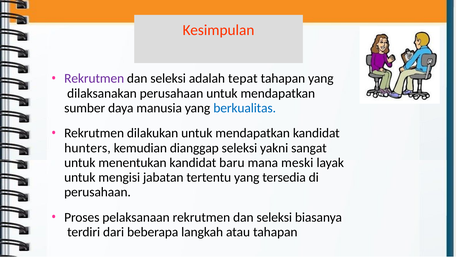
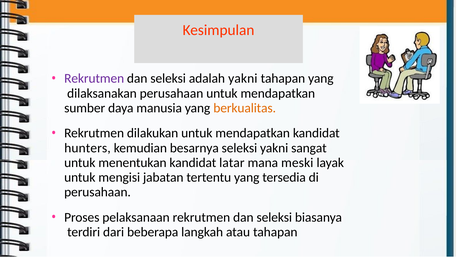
adalah tepat: tepat -> yakni (243, 79)
berkualitas colour: blue -> orange (245, 108)
dianggap: dianggap -> besarnya (194, 148)
baru: baru -> latar (232, 163)
